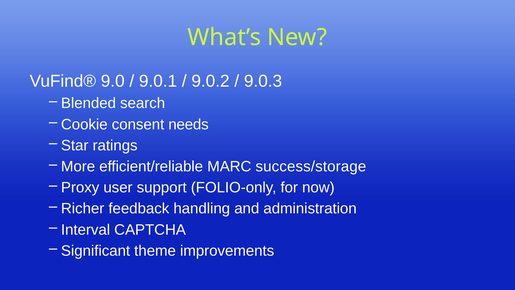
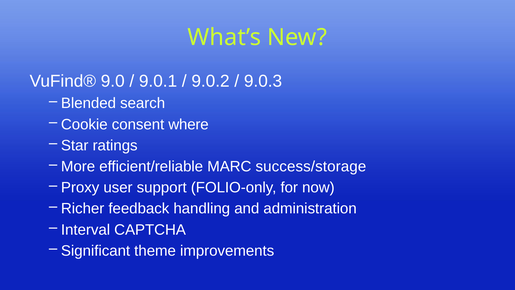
needs: needs -> where (189, 124)
